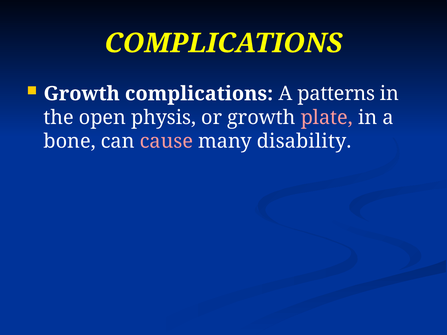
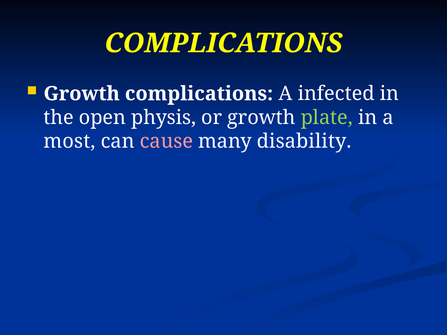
patterns: patterns -> infected (336, 94)
plate colour: pink -> light green (327, 118)
bone: bone -> most (70, 141)
